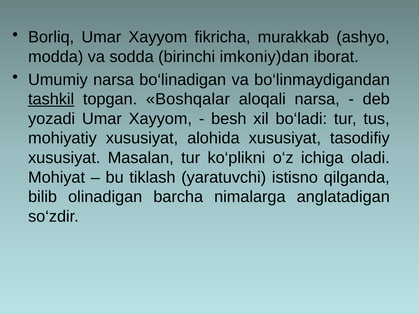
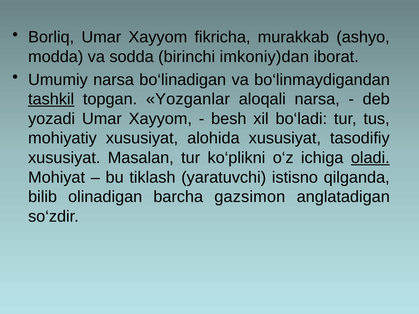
Boshqalar: Boshqalar -> Yozganlar (188, 99)
oladi underline: none -> present (370, 158)
nimalarga: nimalarga -> gazsimon (250, 197)
